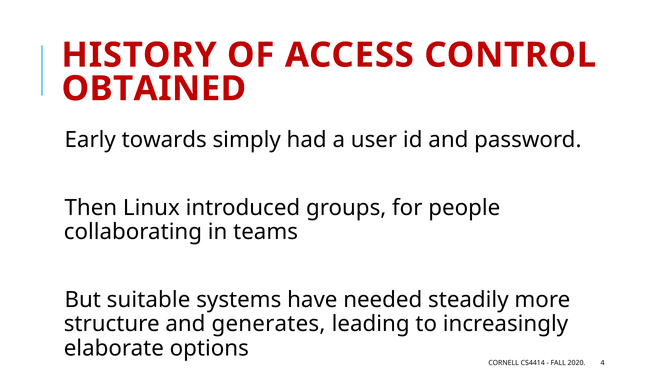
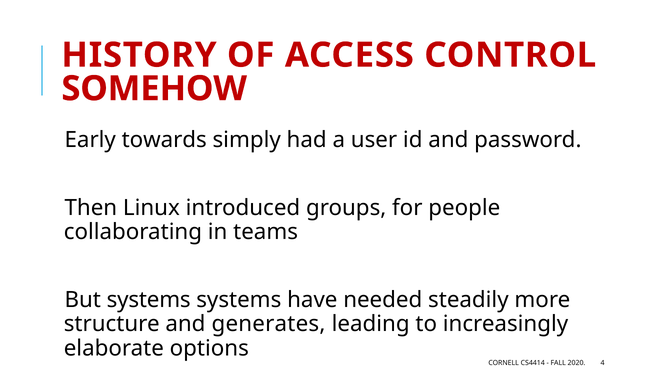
OBTAINED: OBTAINED -> SOMEHOW (154, 89)
But suitable: suitable -> systems (149, 300)
